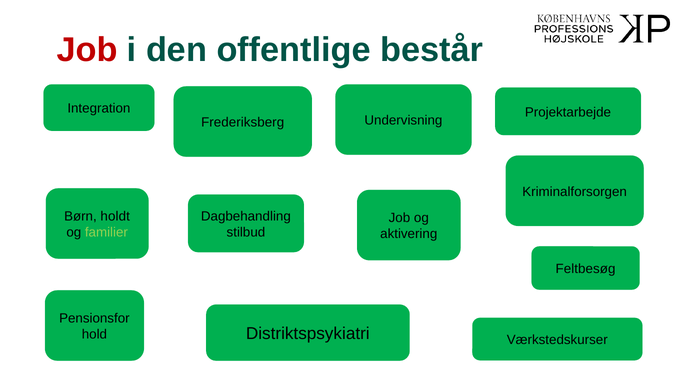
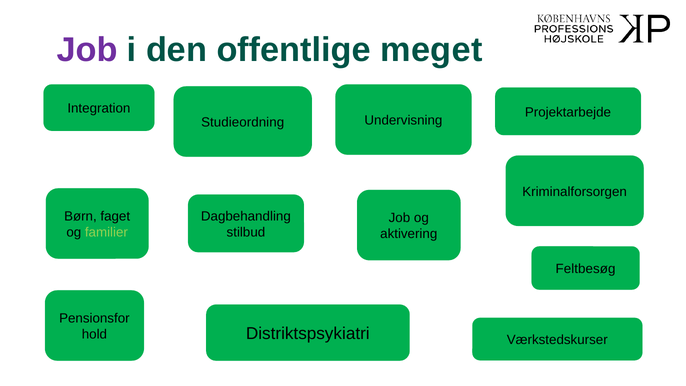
Job colour: red -> purple (87, 50)
består: består -> meget (431, 50)
Frederiksberg: Frederiksberg -> Studieordning (243, 122)
holdt: holdt -> faget (115, 216)
